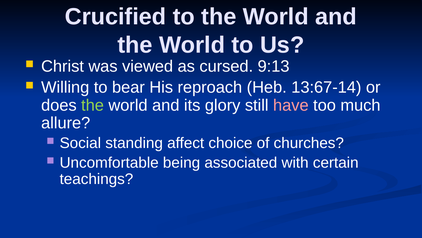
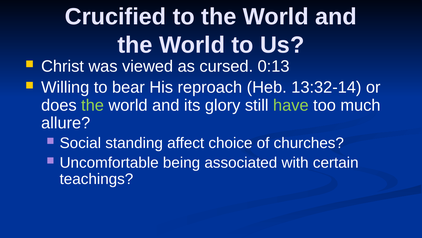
9:13: 9:13 -> 0:13 (274, 66)
13:67-14: 13:67-14 -> 13:32-14 (326, 87)
have colour: pink -> light green (291, 105)
